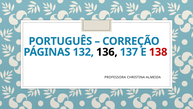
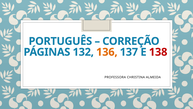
136 colour: black -> orange (107, 52)
